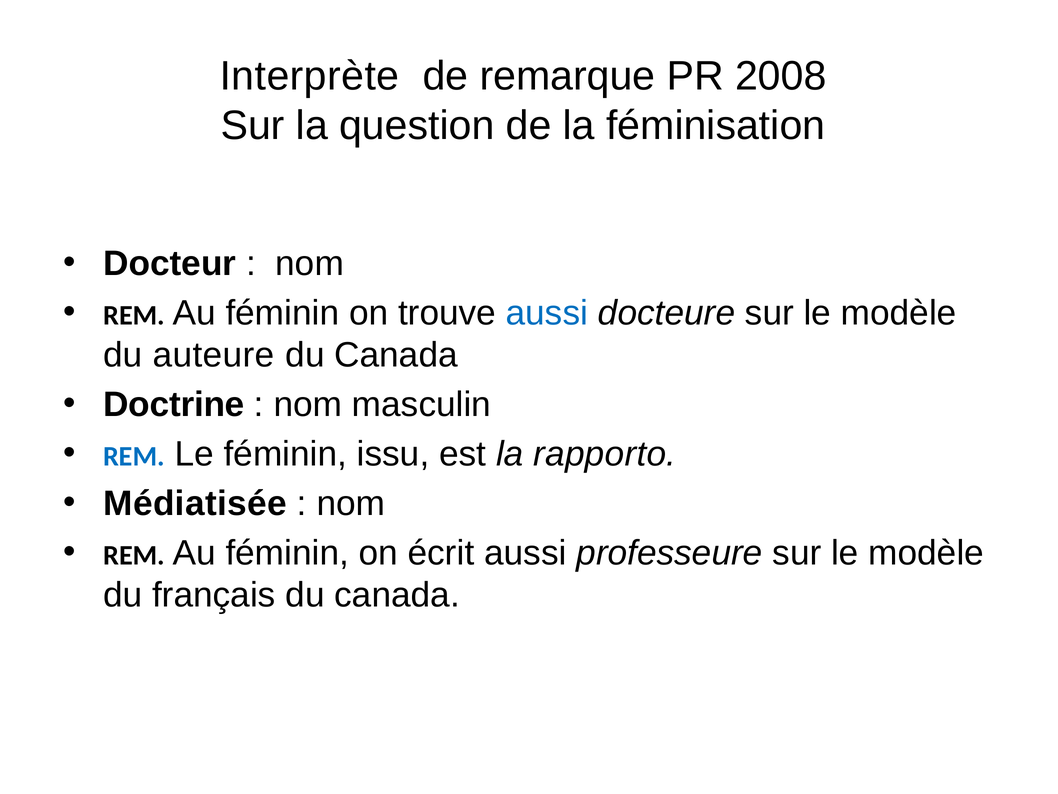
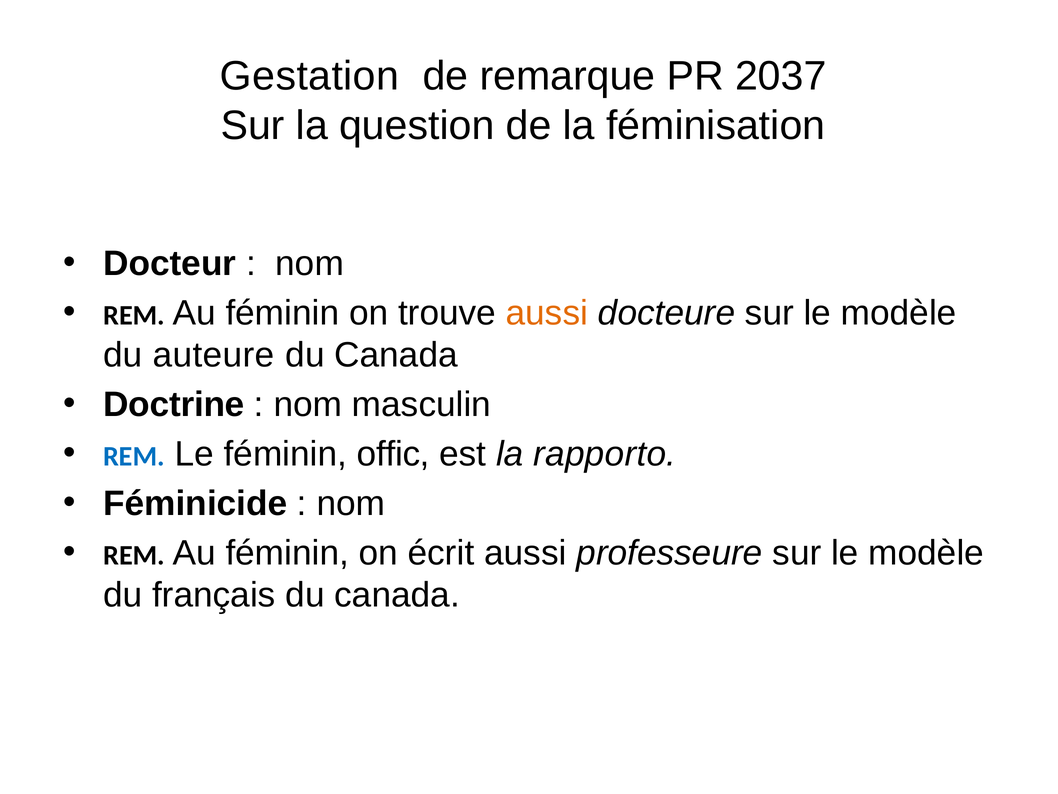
Interprète: Interprète -> Gestation (310, 76)
2008: 2008 -> 2037 (781, 76)
aussi colour: blue -> orange (547, 313)
issu: issu -> offic (393, 454)
Médiatisée: Médiatisée -> Féminicide (195, 503)
